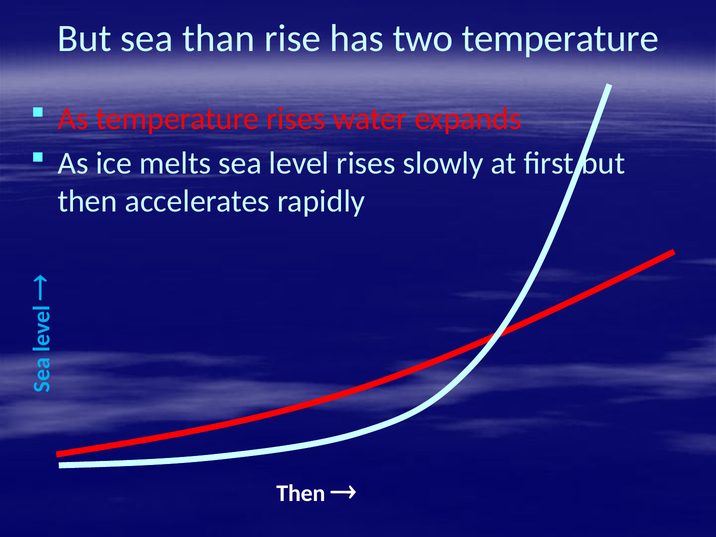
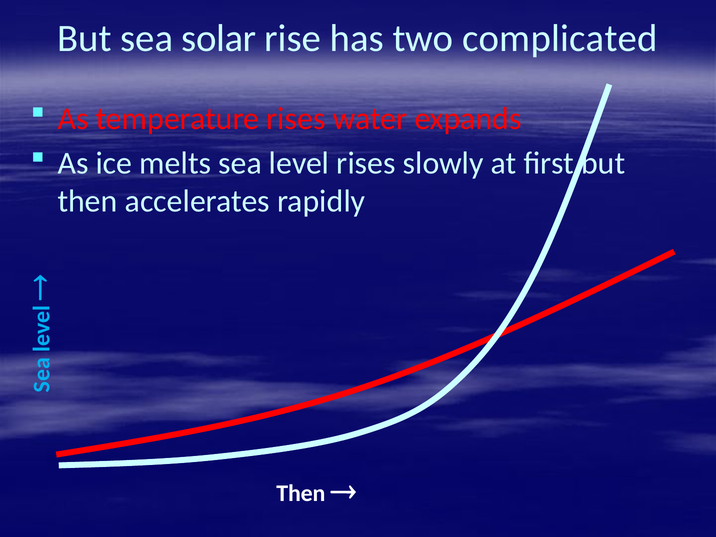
than: than -> solar (219, 39)
two temperature: temperature -> complicated (560, 39)
